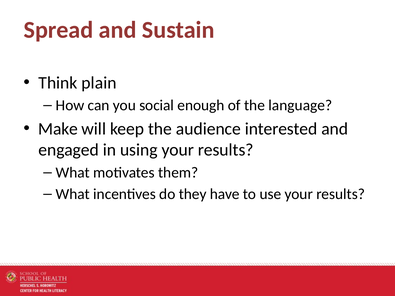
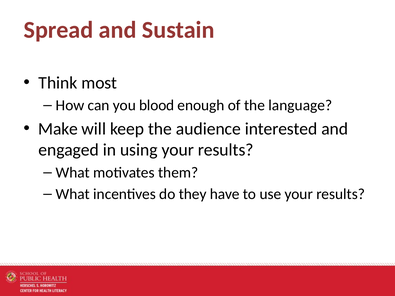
plain: plain -> most (99, 83)
social: social -> blood (157, 106)
